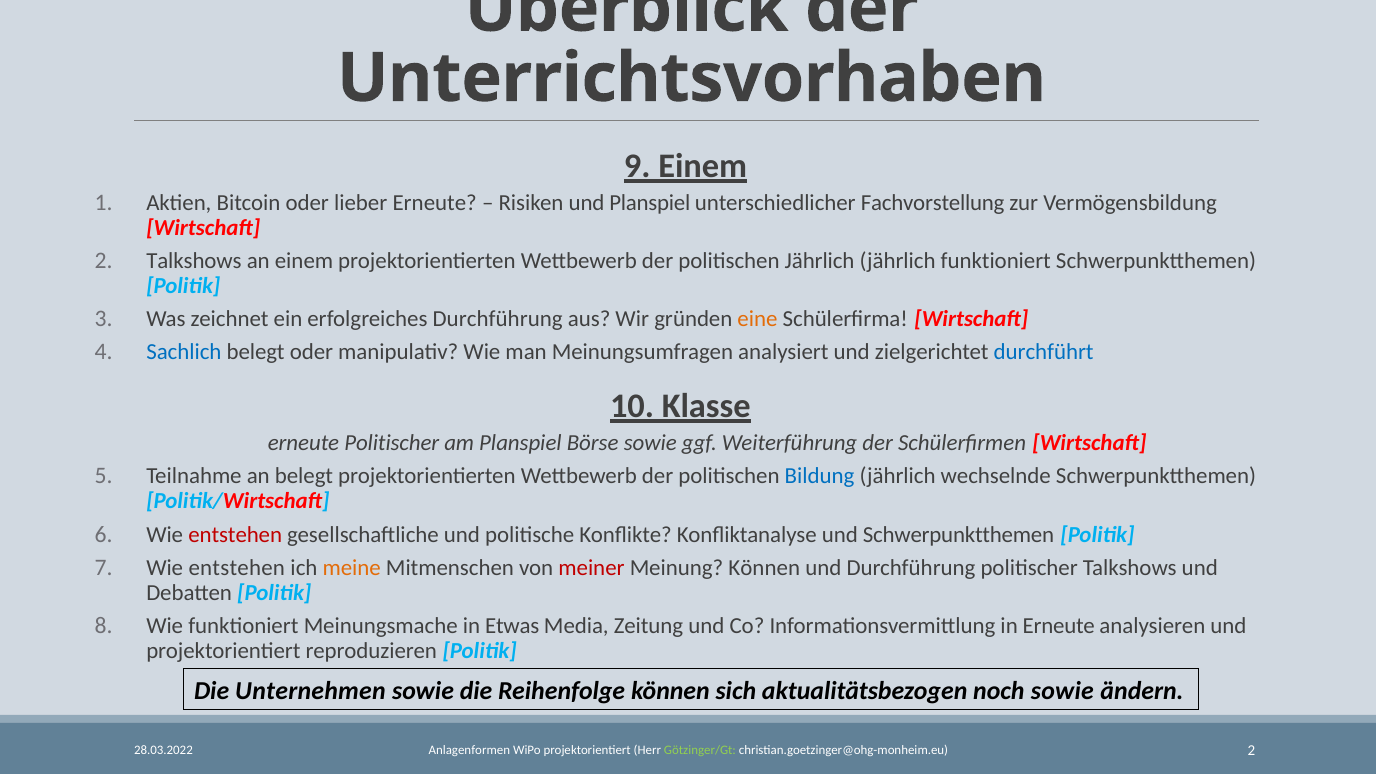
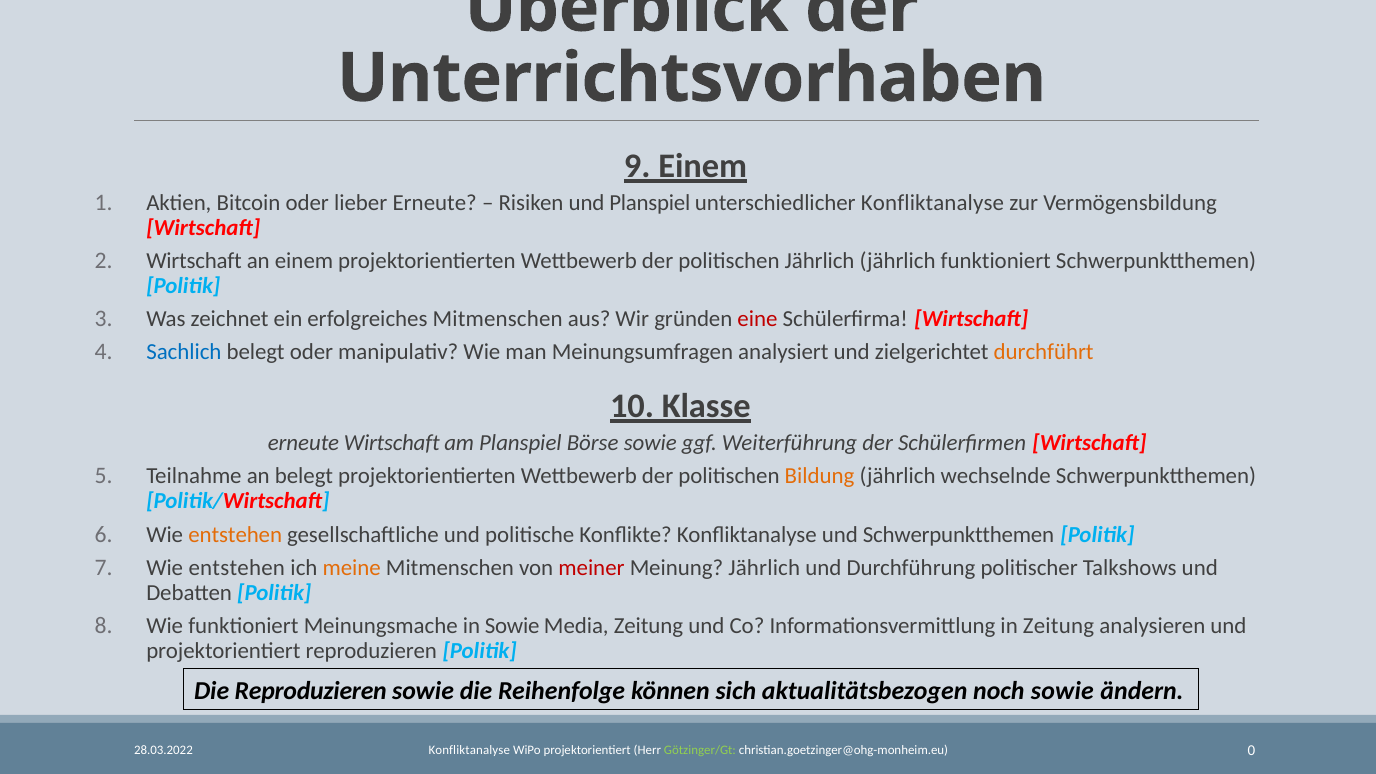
unterschiedlicher Fachvorstellung: Fachvorstellung -> Konfliktanalyse (932, 203)
Talkshows: Talkshows -> Wirtschaft (194, 261)
erfolgreiches Durchführung: Durchführung -> Mitmenschen (498, 319)
eine colour: orange -> red (757, 319)
durchführt colour: blue -> orange (1044, 352)
erneute Politischer: Politischer -> Wirtschaft (392, 443)
Bildung colour: blue -> orange (820, 476)
entstehen colour: red -> orange (235, 534)
Meinung Können: Können -> Jährlich (764, 568)
in Etwas: Etwas -> Sowie (512, 626)
in Erneute: Erneute -> Zeitung (1059, 626)
Die Unternehmen: Unternehmen -> Reproduzieren (311, 691)
Anlagenformen: Anlagenformen -> Konfliktanalyse (469, 750)
christian.goetzinger@ohg-monheim.eu 2: 2 -> 0 (1251, 751)
